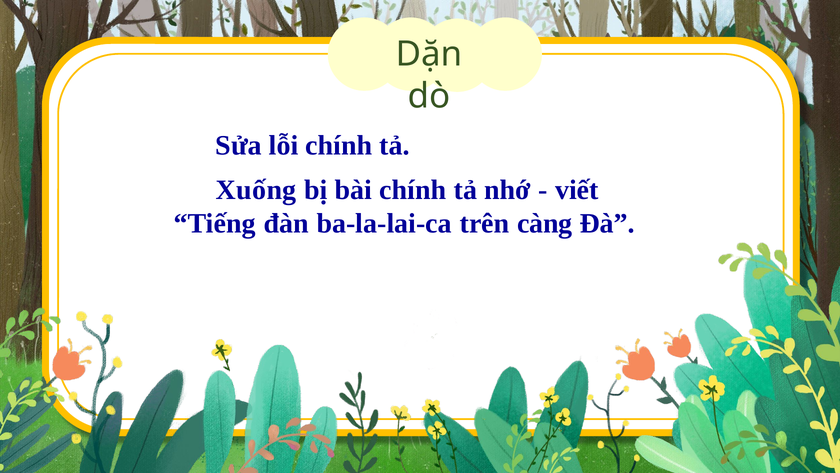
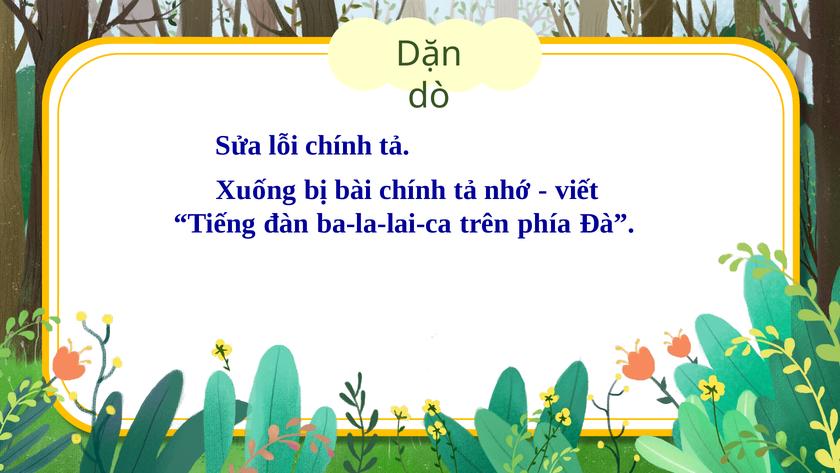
càng: càng -> phía (544, 223)
